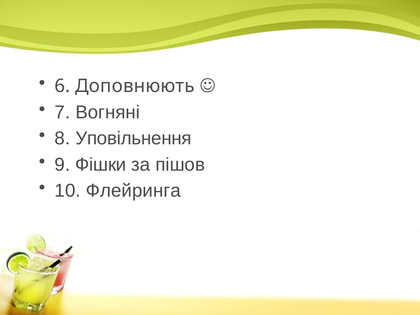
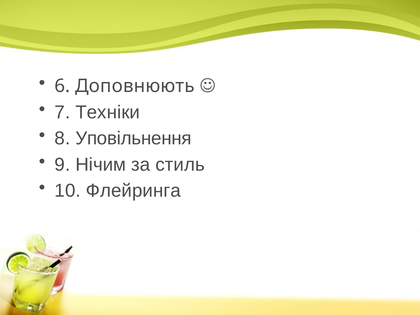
Вогняні: Вогняні -> Техніки (108, 112)
Фішки: Фішки -> Нічим (101, 165)
пішов: пішов -> стиль (180, 165)
